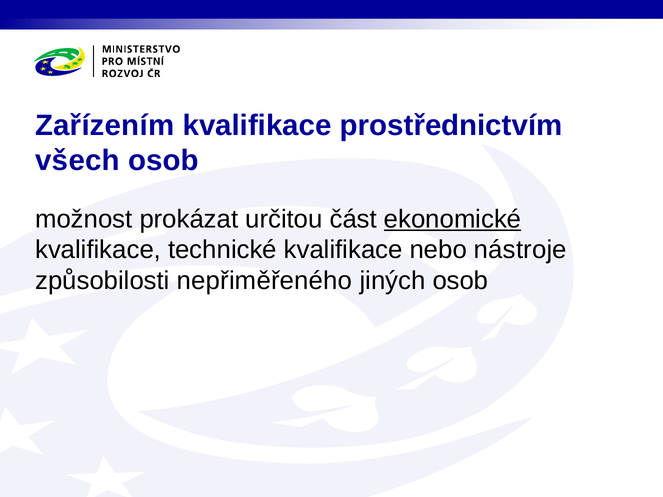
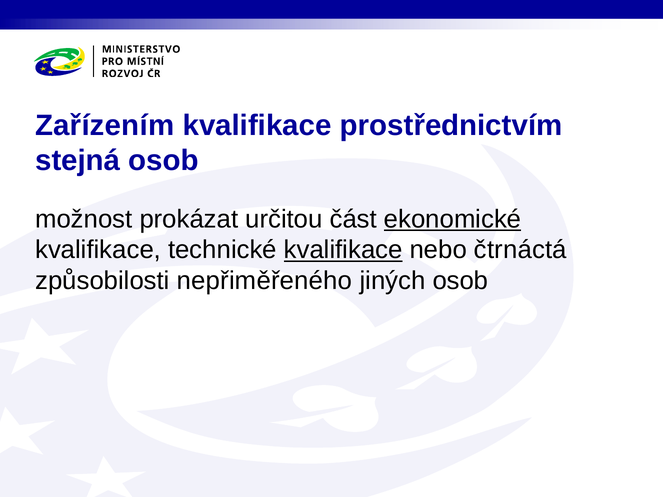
všech: všech -> stejná (78, 161)
kvalifikace underline: none -> present (343, 250)
nástroje: nástroje -> čtrnáctá (520, 250)
